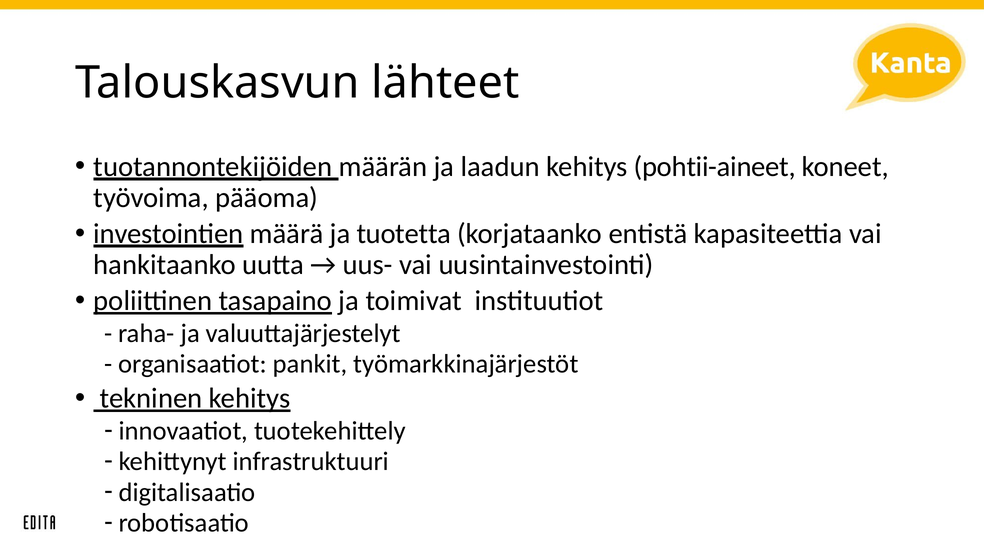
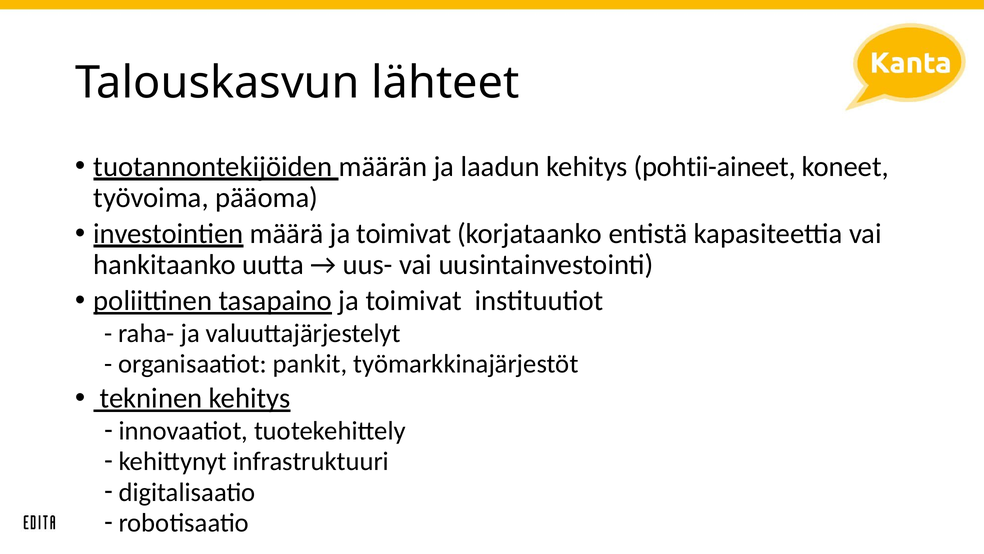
määrä ja tuotetta: tuotetta -> toimivat (404, 233)
